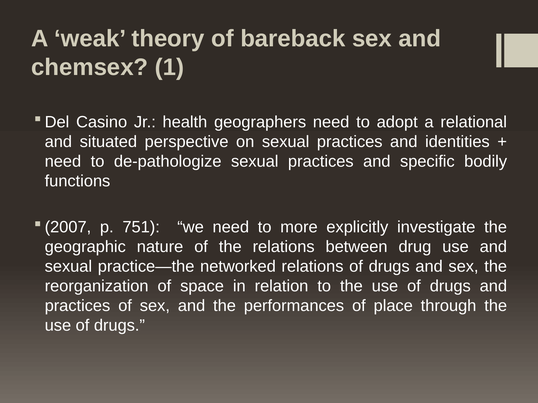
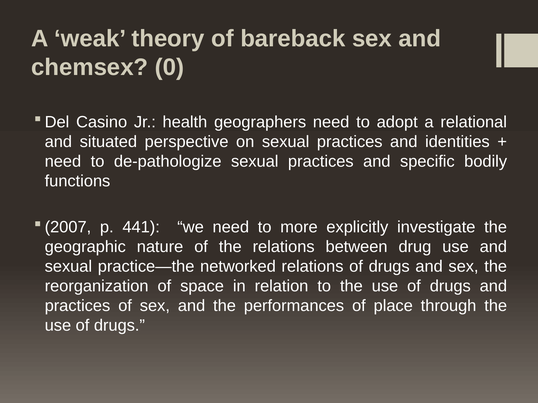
1: 1 -> 0 (170, 67)
751: 751 -> 441 (141, 227)
